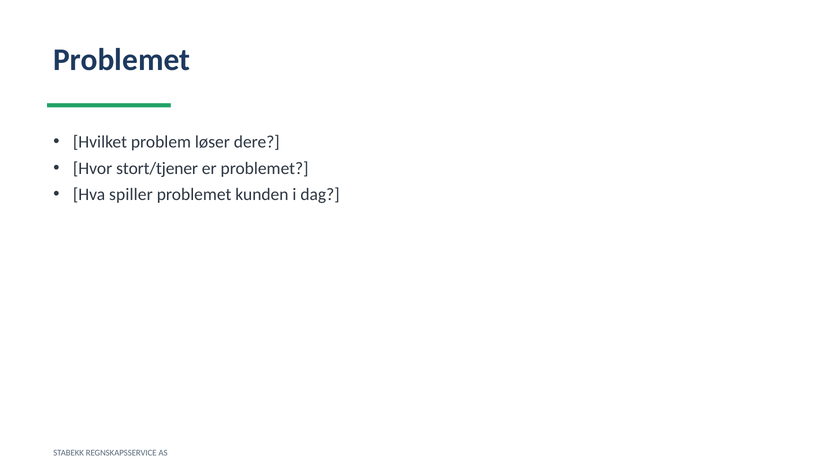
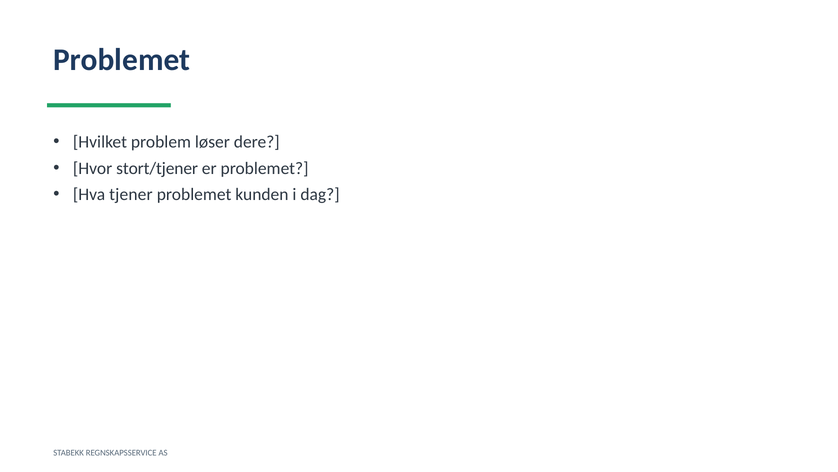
spiller: spiller -> tjener (131, 194)
